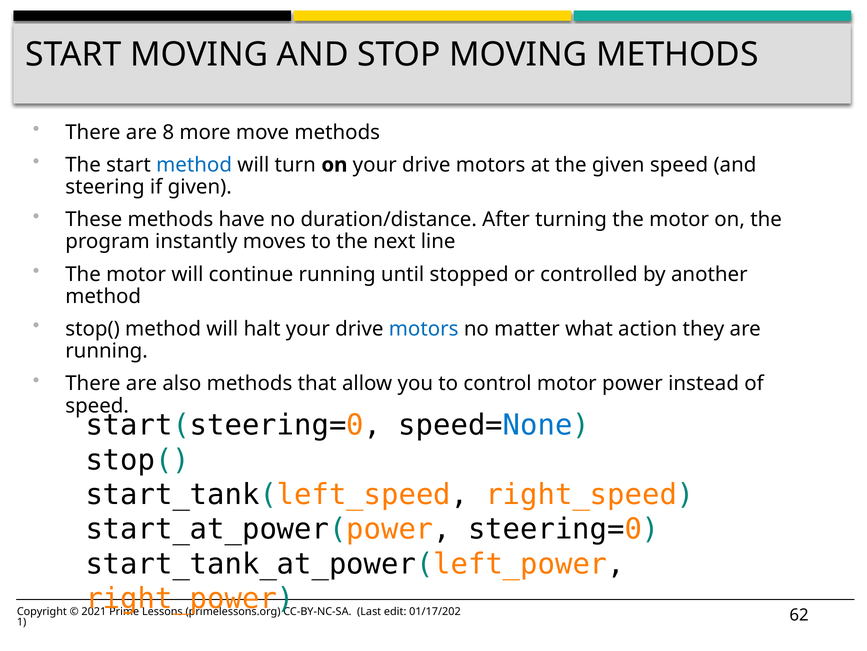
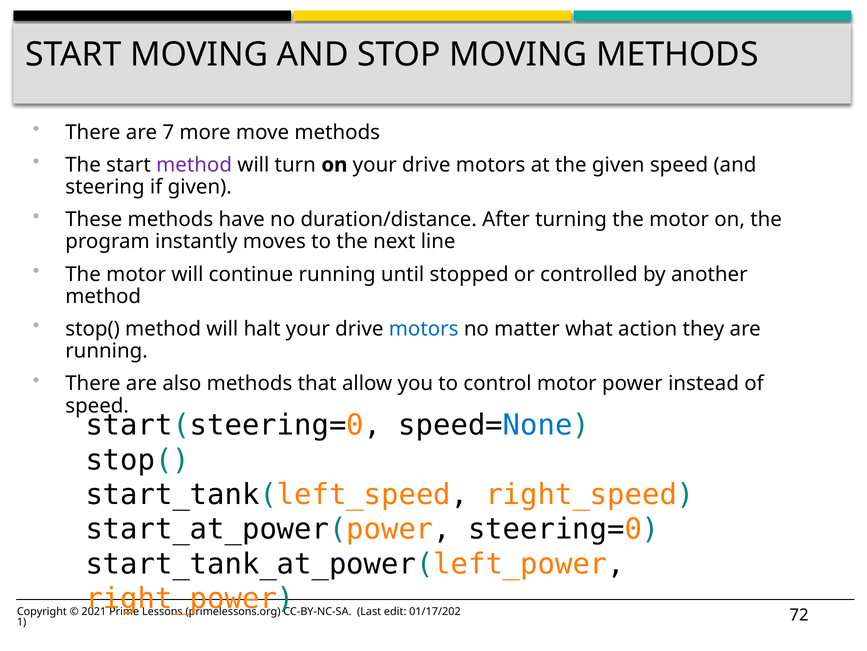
8: 8 -> 7 (168, 132)
method colour: blue -> purple (194, 165)
62: 62 -> 72 (799, 614)
